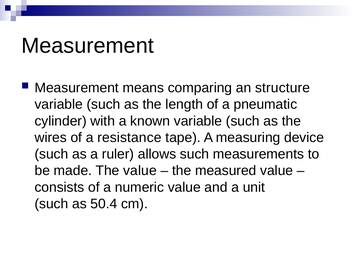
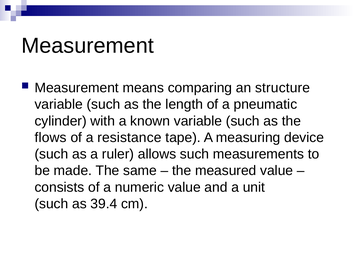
wires: wires -> flows (51, 138)
The value: value -> same (140, 171)
50.4: 50.4 -> 39.4 (104, 204)
